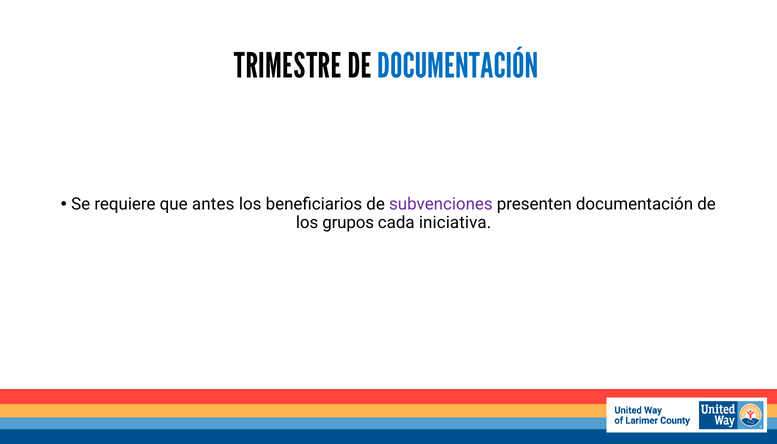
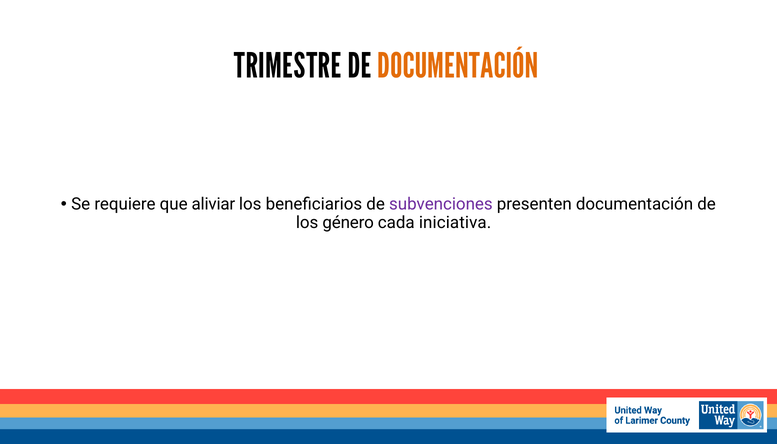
DOCUMENTACIÓN colour: blue -> orange (458, 66)
antes: antes -> aliviar (213, 204)
grupos: grupos -> género (348, 223)
